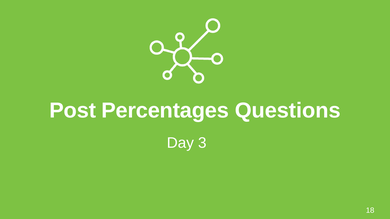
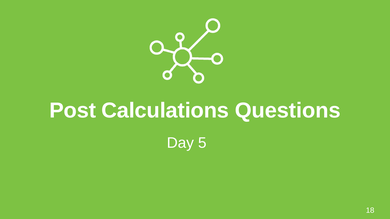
Percentages: Percentages -> Calculations (165, 111)
3: 3 -> 5 (202, 143)
